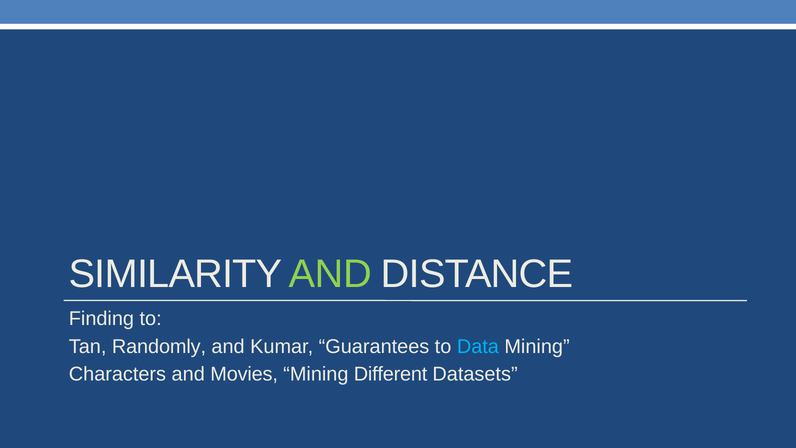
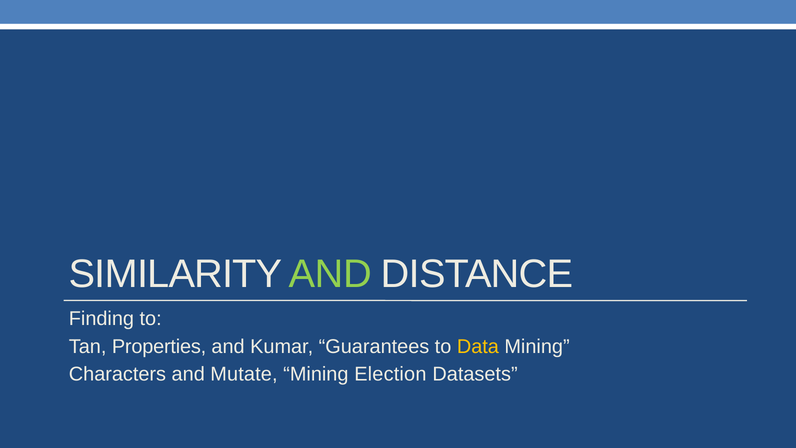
Randomly: Randomly -> Properties (159, 346)
Data colour: light blue -> yellow (478, 346)
Movies: Movies -> Mutate (244, 374)
Different: Different -> Election (390, 374)
